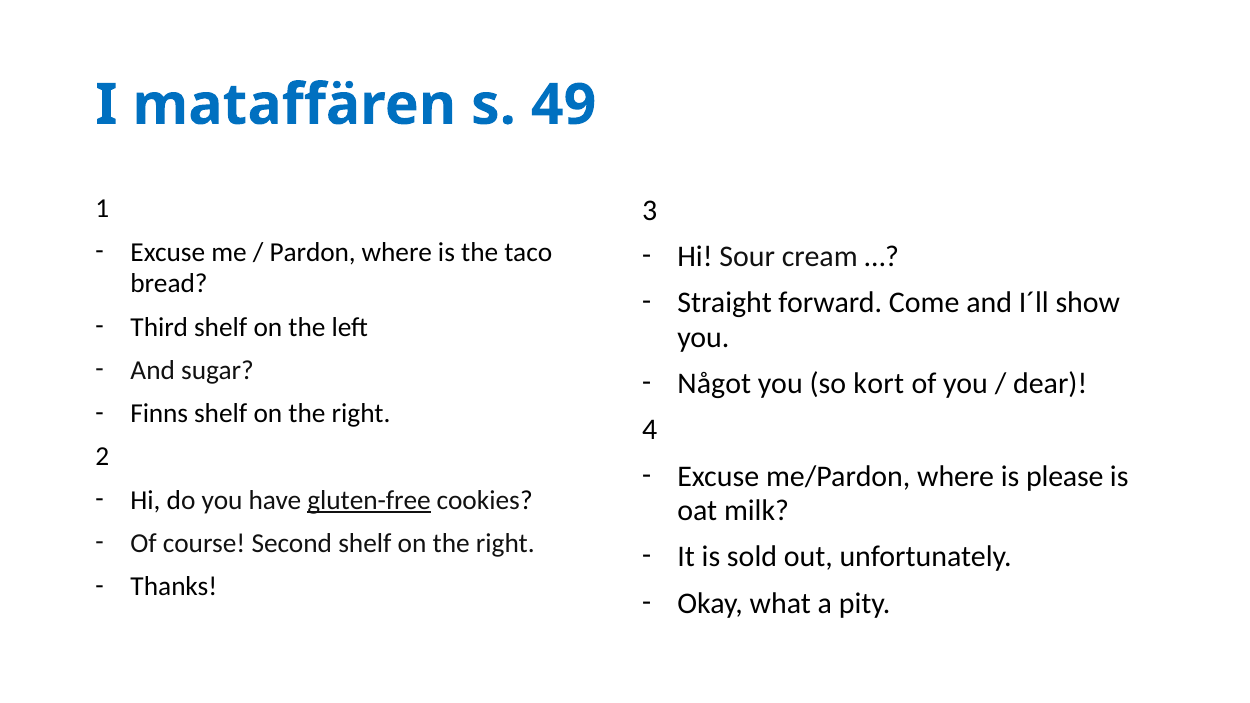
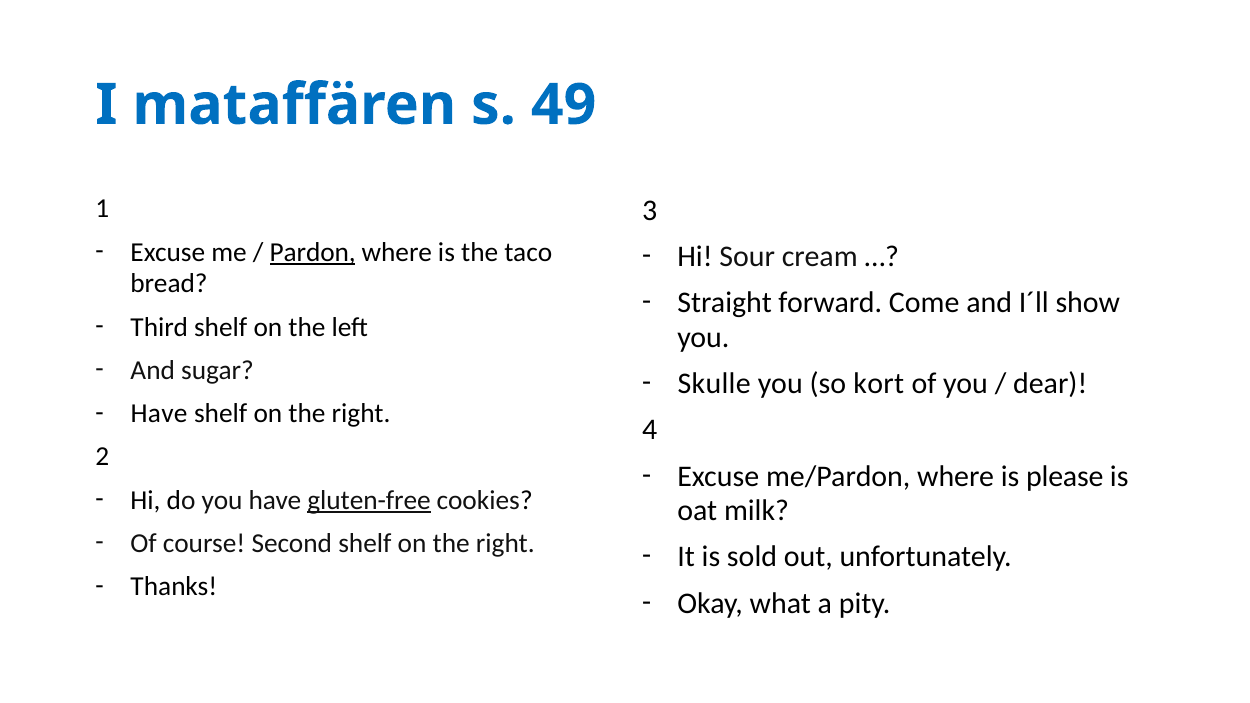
Pardon underline: none -> present (313, 252)
Något: Något -> Skulle (714, 384)
Finns: Finns -> Have (159, 414)
